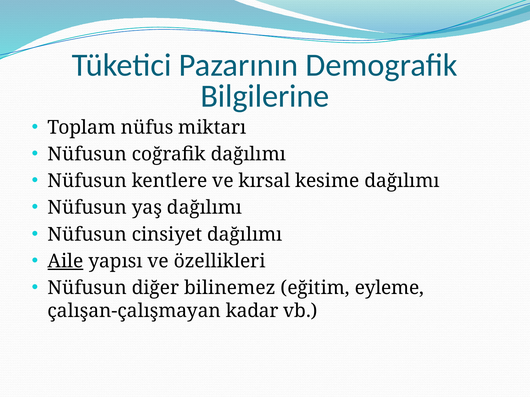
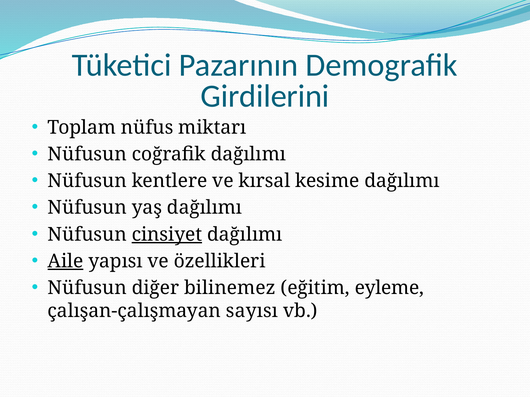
Bilgilerine: Bilgilerine -> Girdilerini (265, 96)
cinsiyet underline: none -> present (167, 235)
kadar: kadar -> sayısı (252, 311)
